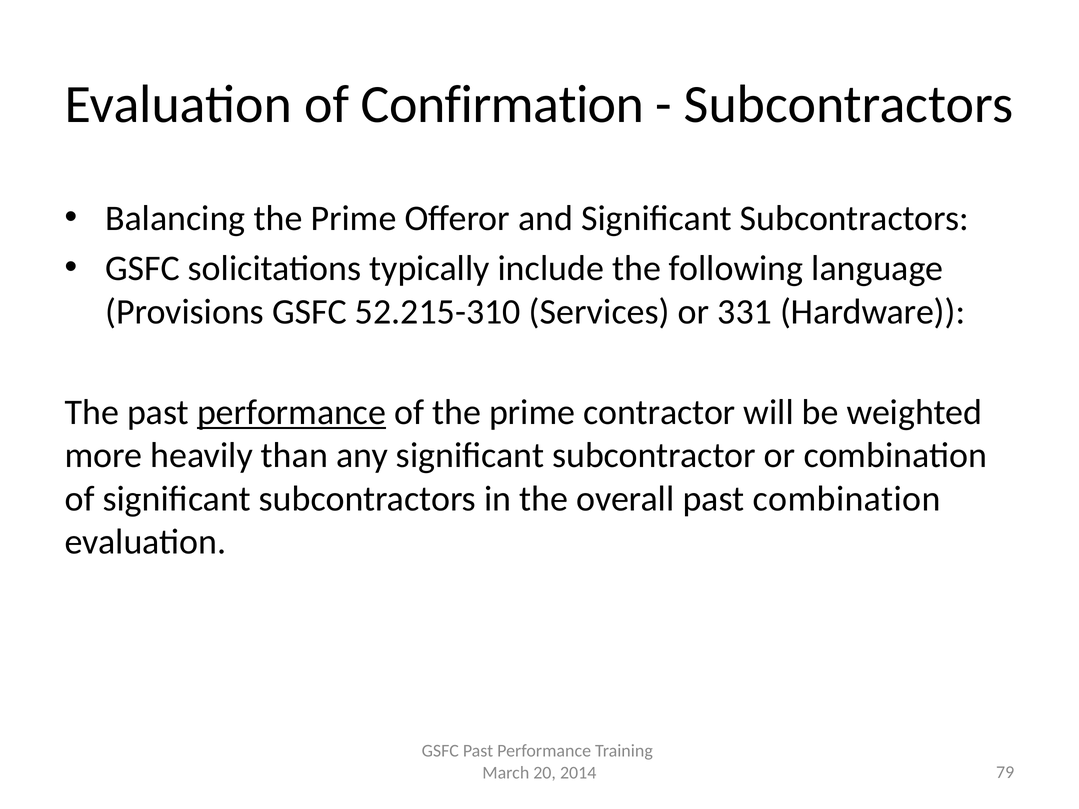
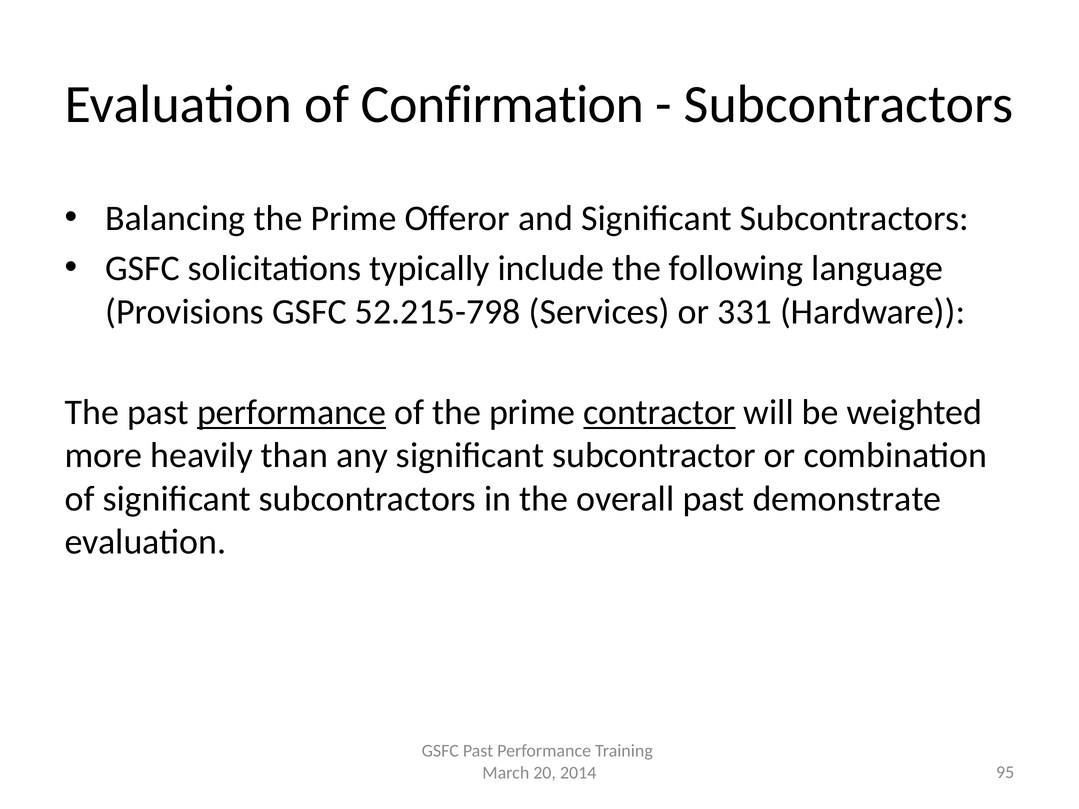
52.215-310: 52.215-310 -> 52.215-798 (438, 312)
contractor underline: none -> present (659, 413)
past combination: combination -> demonstrate (847, 499)
79: 79 -> 95 (1005, 773)
